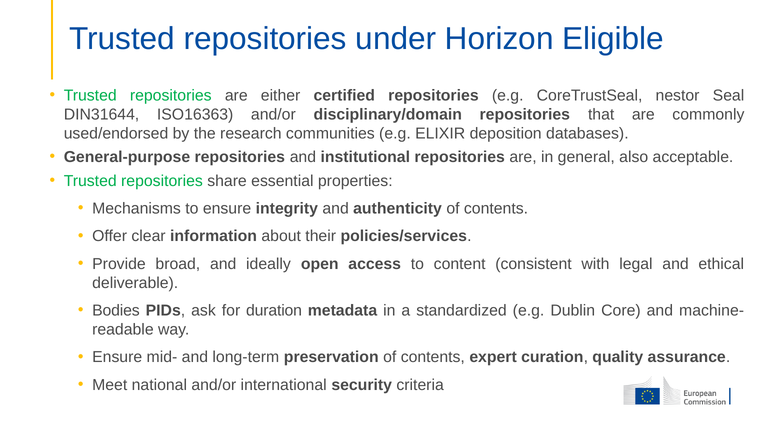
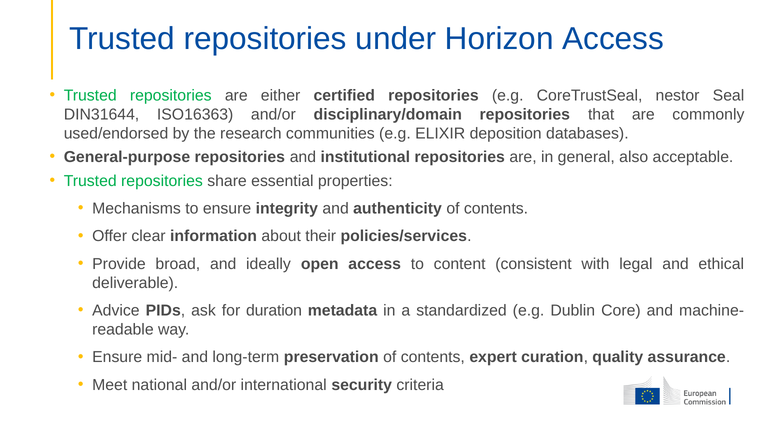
Horizon Eligible: Eligible -> Access (613, 39)
Bodies: Bodies -> Advice (116, 310)
